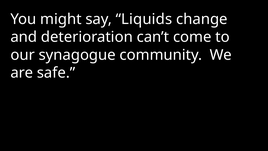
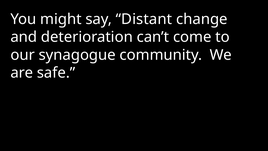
Liquids: Liquids -> Distant (144, 19)
